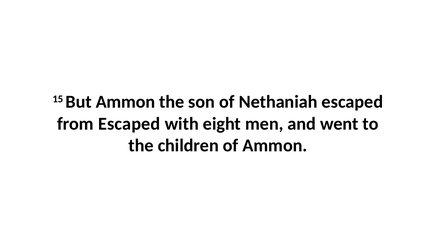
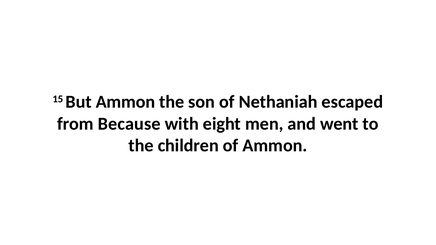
from Escaped: Escaped -> Because (129, 124)
